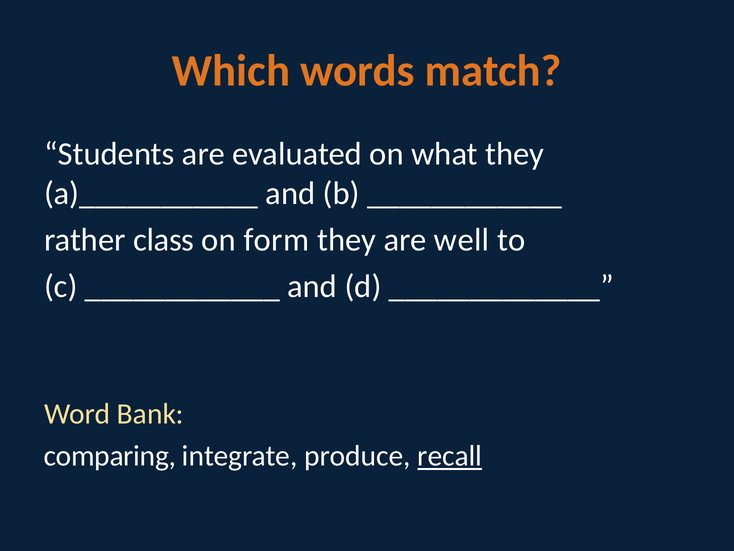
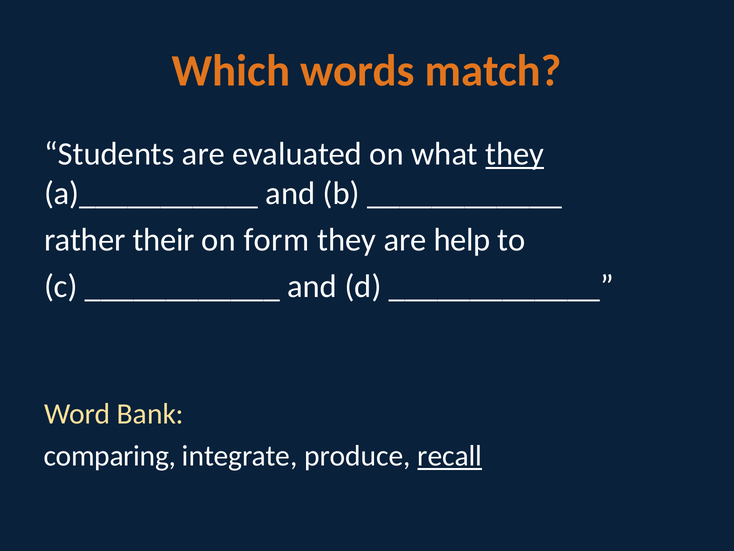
they underline: none -> present (515, 154)
class: class -> their (164, 240)
well: well -> help (462, 240)
